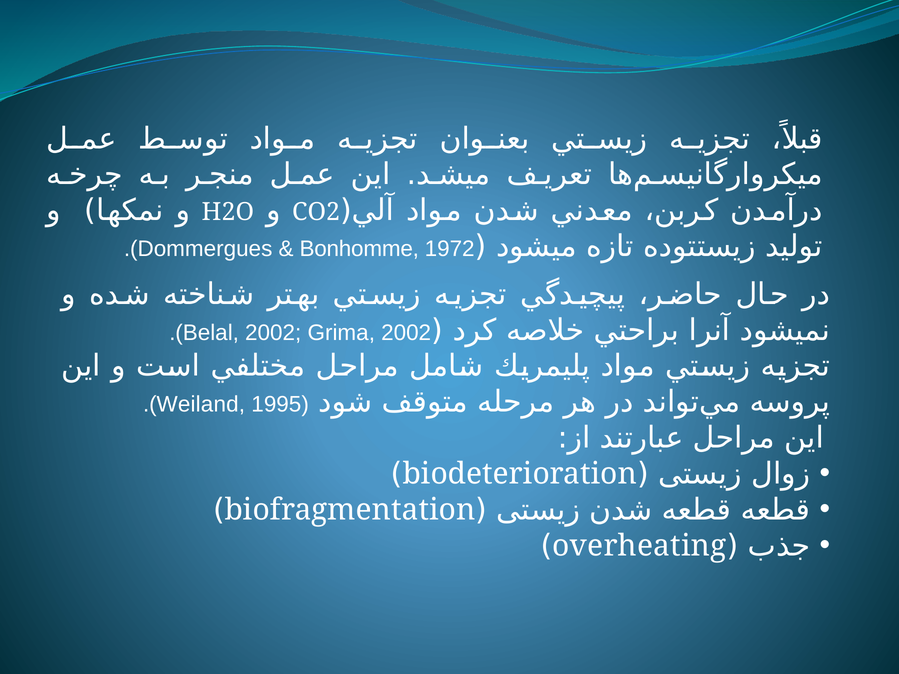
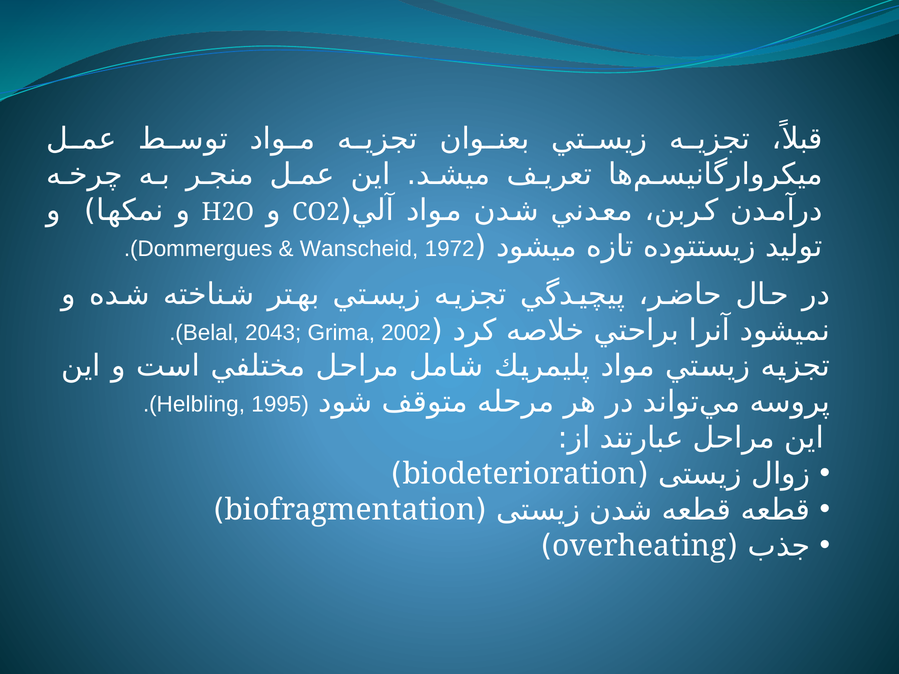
Bonhomme: Bonhomme -> Wanscheid (359, 249)
Belal 2002: 2002 -> 2043 (273, 333)
Weiland: Weiland -> Helbling (201, 405)
